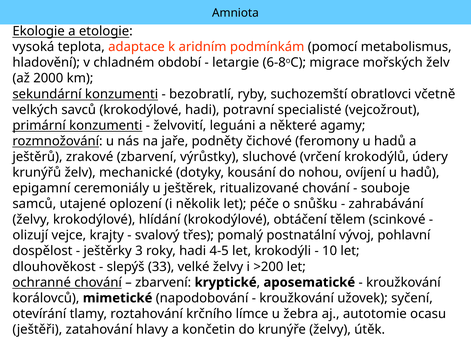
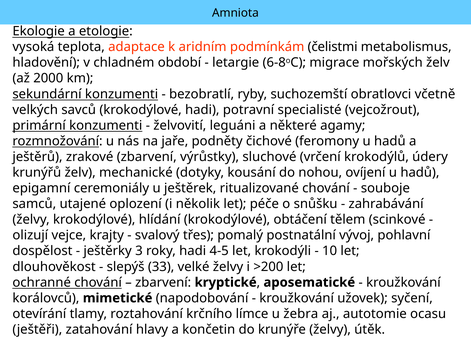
pomocí: pomocí -> čelistmi (333, 47)
